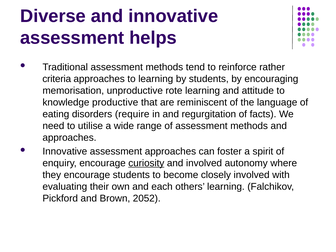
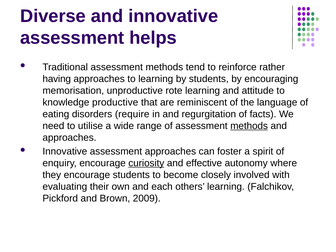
criteria: criteria -> having (57, 79)
methods underline: none -> present (249, 126)
and involved: involved -> effective (204, 163)
2052: 2052 -> 2009 (147, 198)
